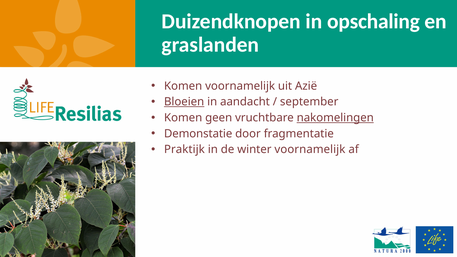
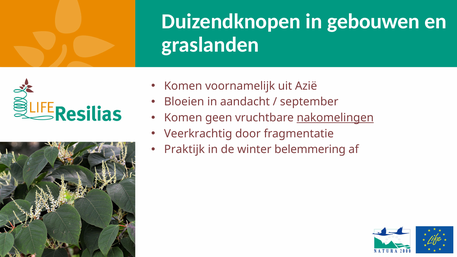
opschaling: opschaling -> gebouwen (373, 22)
Bloeien underline: present -> none (184, 102)
Demonstatie: Demonstatie -> Veerkrachtig (198, 134)
winter voornamelijk: voornamelijk -> belemmering (310, 150)
